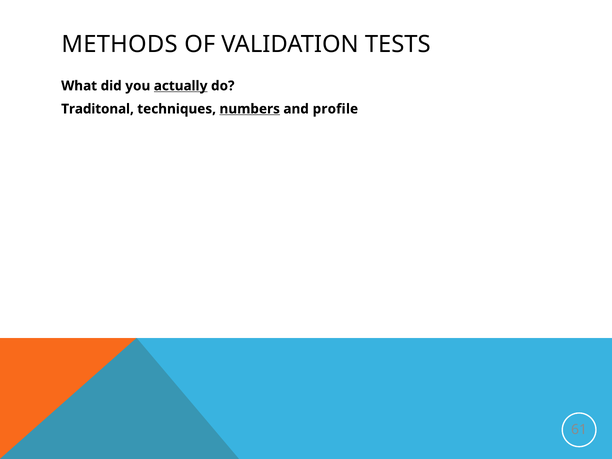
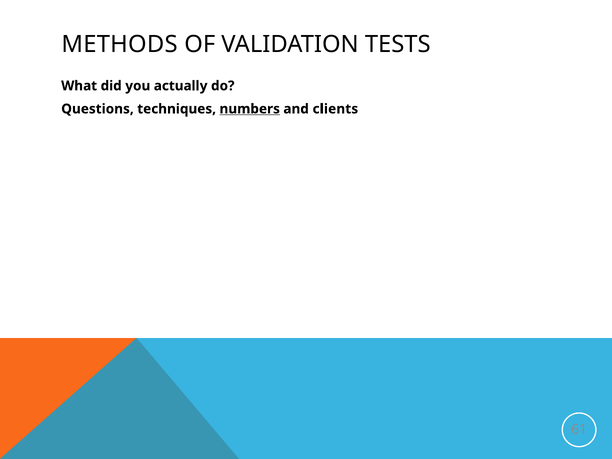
actually underline: present -> none (181, 86)
Traditonal: Traditonal -> Questions (97, 109)
profile: profile -> clients (335, 109)
